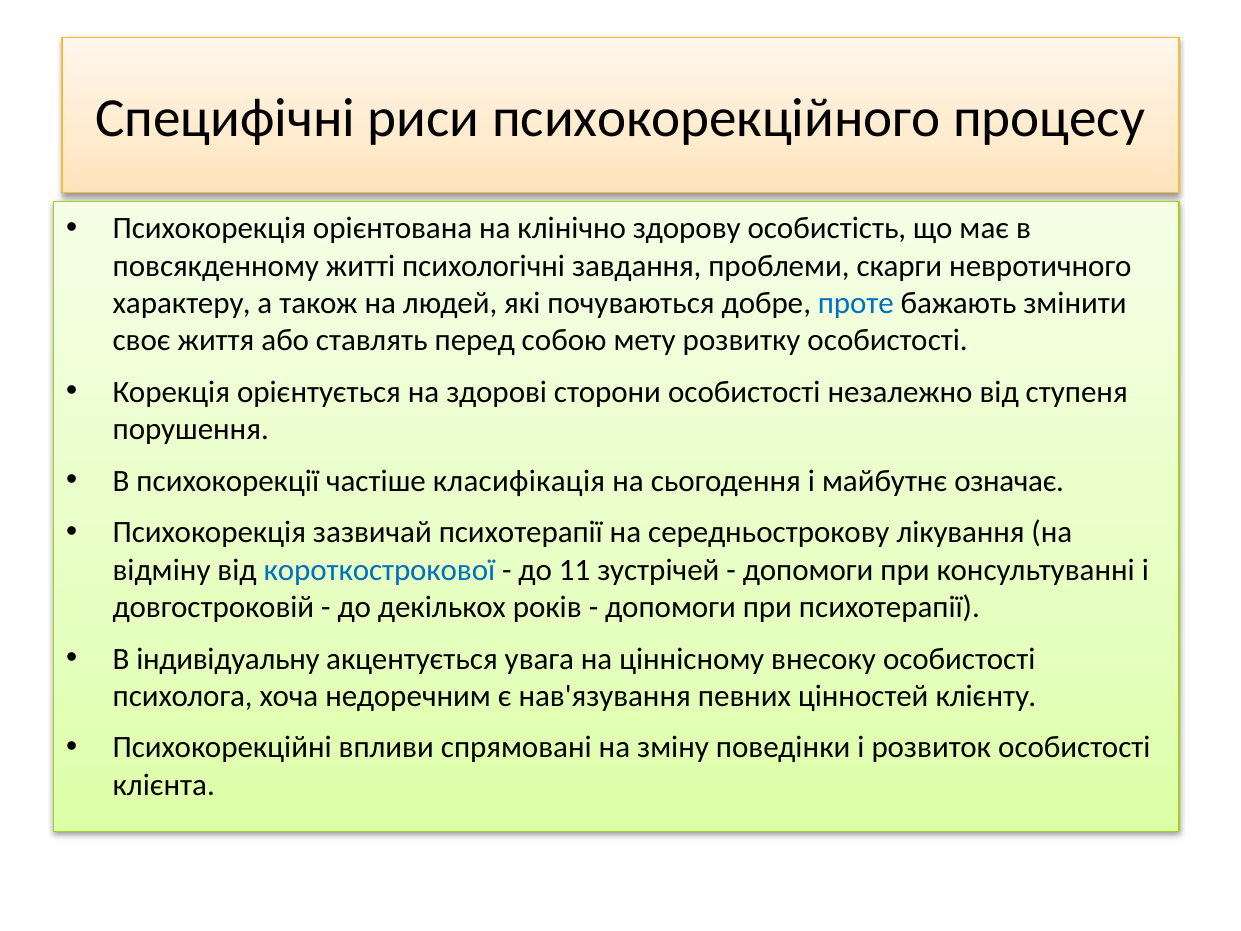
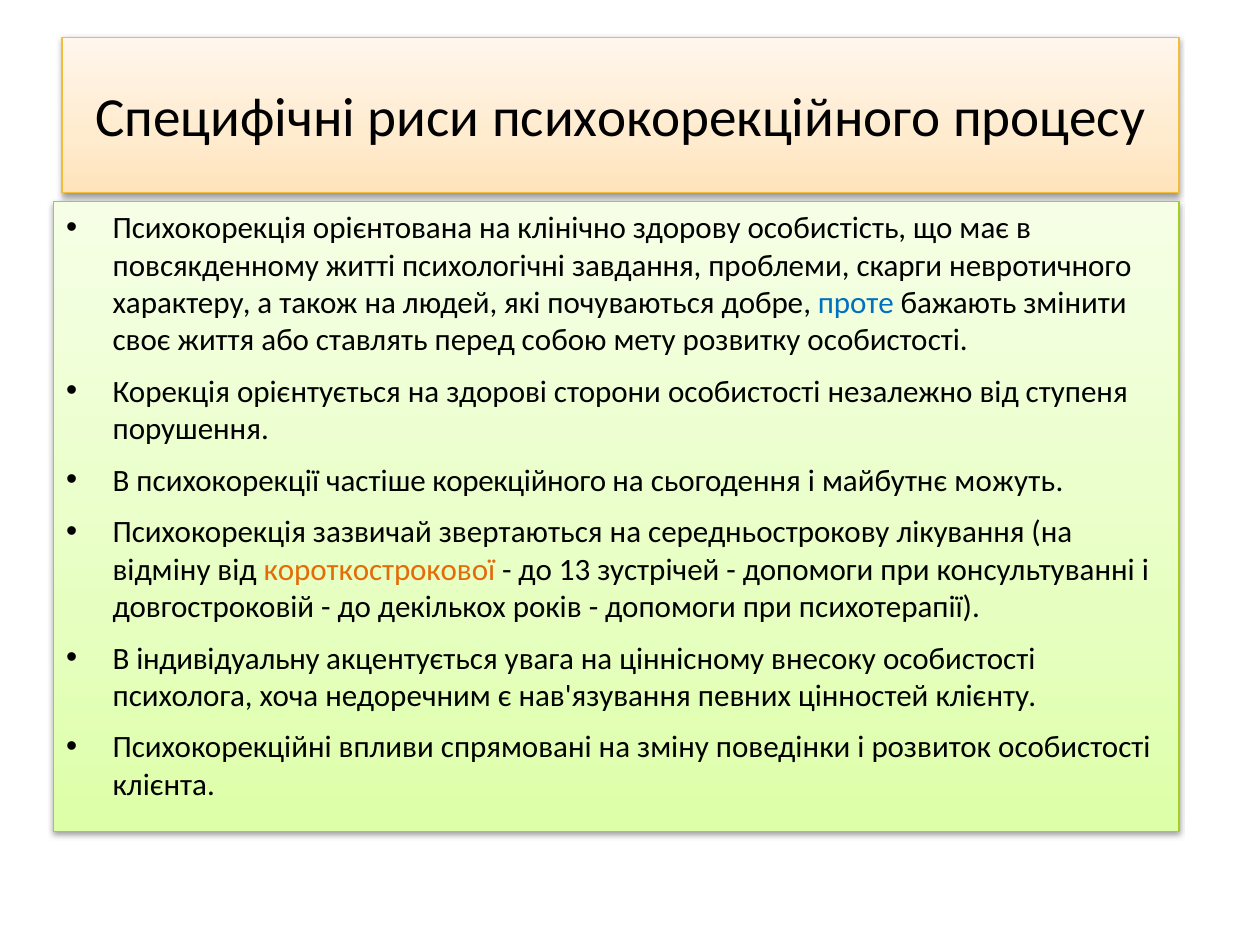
класифікація: класифікація -> корекційного (519, 481)
означає: означає -> можуть (1009, 481)
зазвичай психотерапії: психотерапії -> звертаються (521, 532)
короткострокової colour: blue -> orange (379, 570)
11: 11 -> 13 (575, 570)
